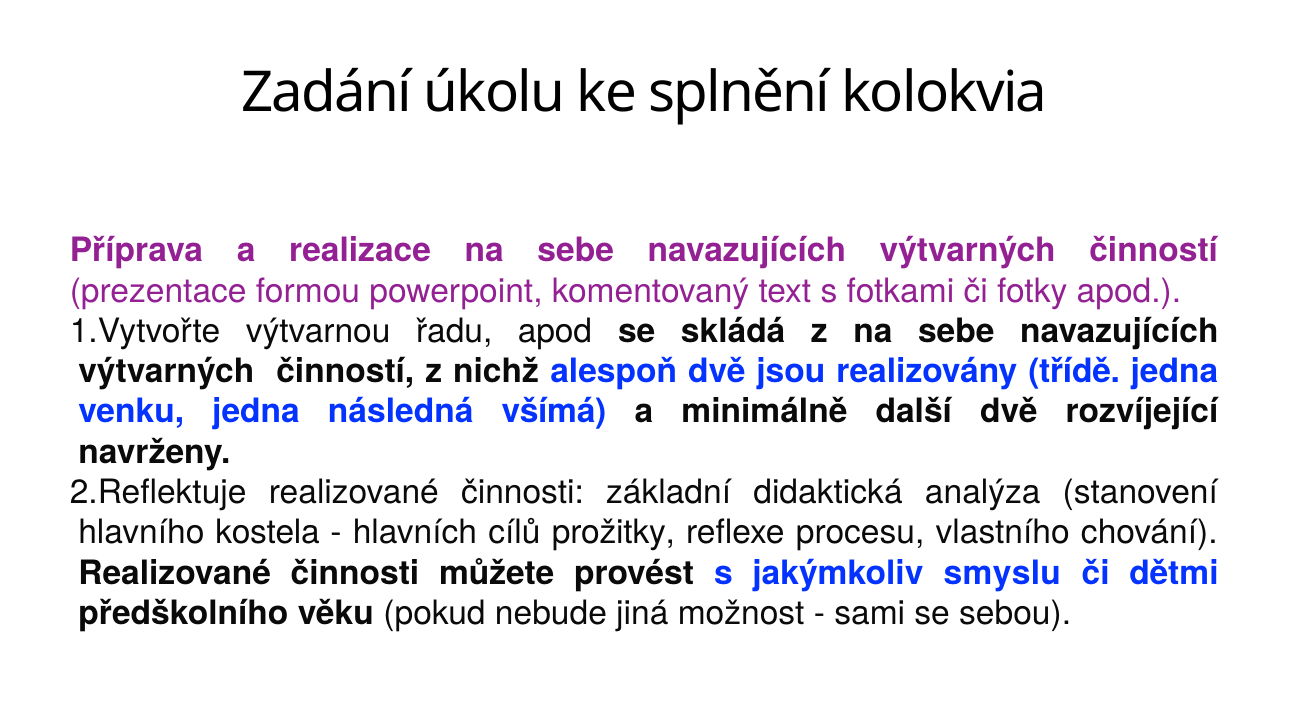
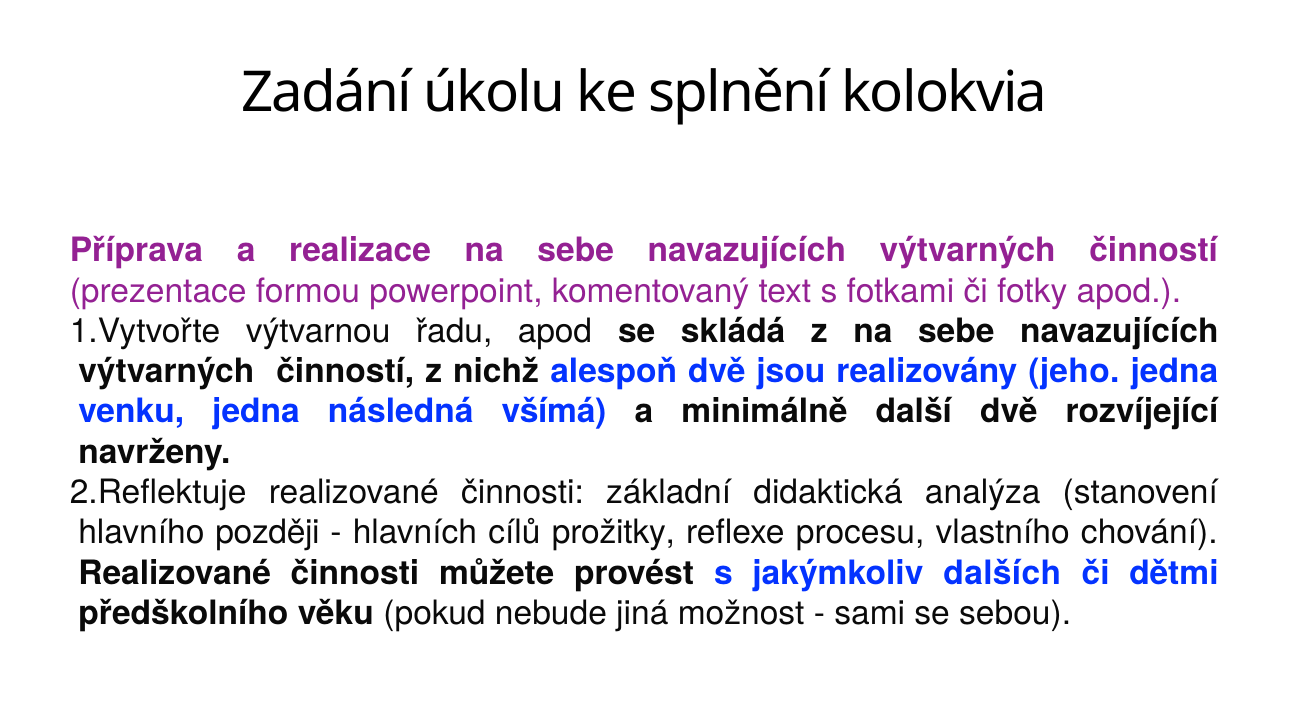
třídě: třídě -> jeho (1074, 372)
kostela: kostela -> později (268, 533)
smyslu: smyslu -> dalších (1002, 573)
